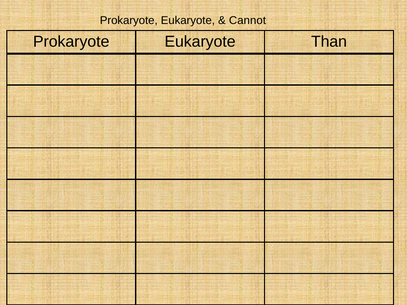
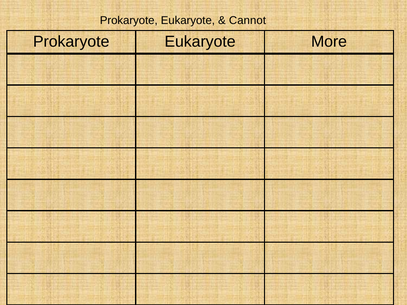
Than: Than -> More (329, 42)
